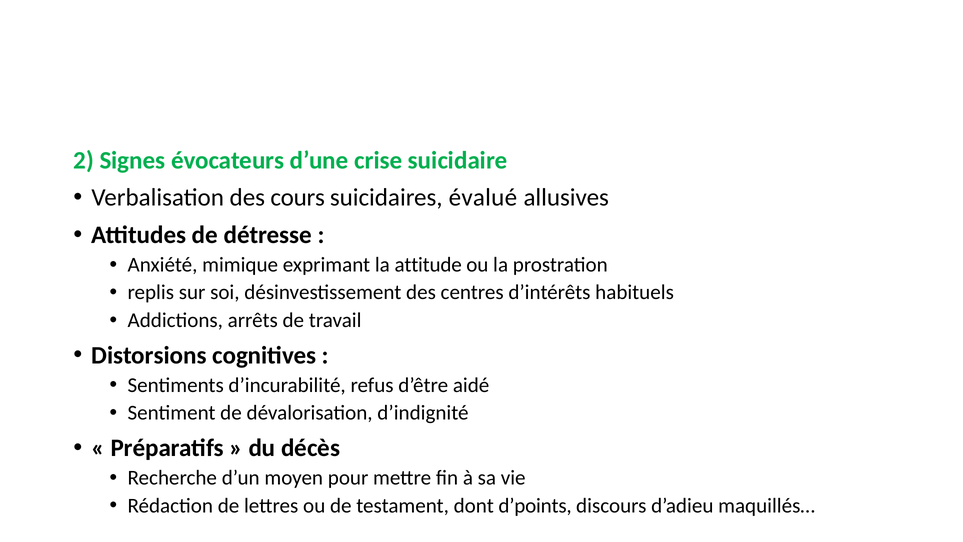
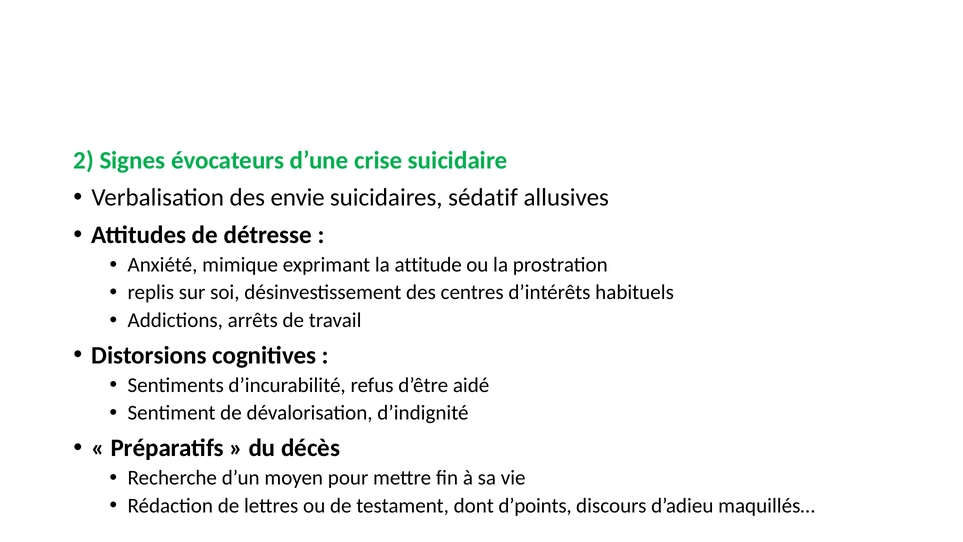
cours: cours -> envie (298, 198)
évalué: évalué -> sédatif (483, 198)
